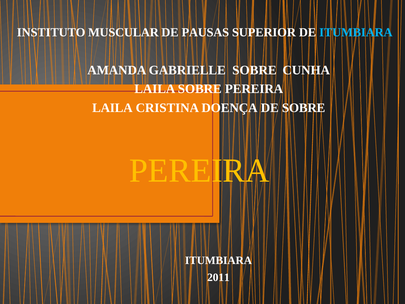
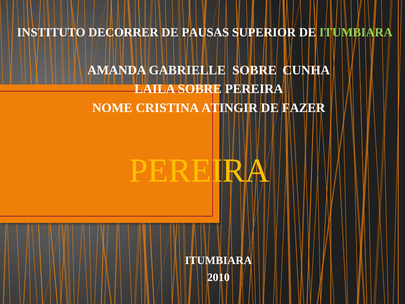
MUSCULAR: MUSCULAR -> DECORRER (123, 33)
ITUMBIARA colour: light blue -> light green (356, 33)
LAILA: LAILA -> NOME (112, 108)
DOENÇA: DOENÇA -> ATINGIR (230, 108)
DE SOBRE: SOBRE -> FAZER (304, 108)
2011: 2011 -> 2010 (218, 277)
